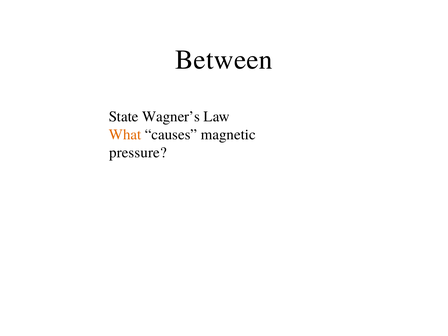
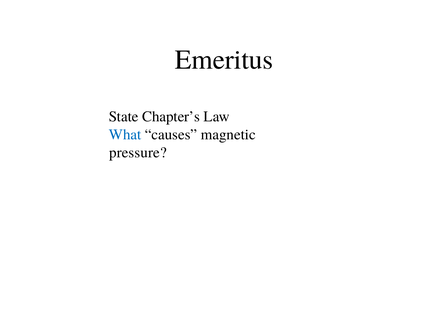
Between: Between -> Emeritus (224, 60)
Wagner’s: Wagner’s -> Chapter’s (171, 117)
What colour: orange -> blue (125, 135)
